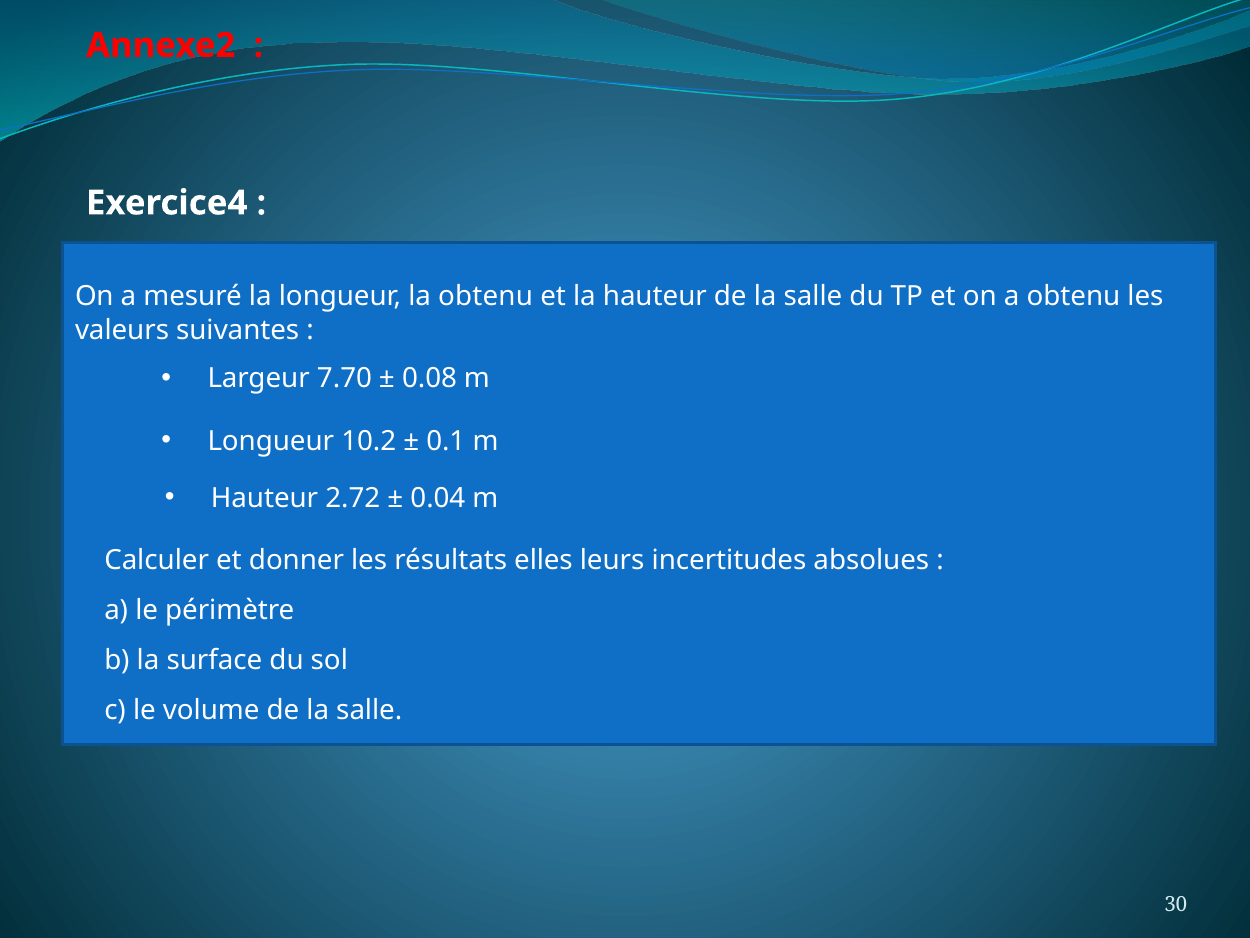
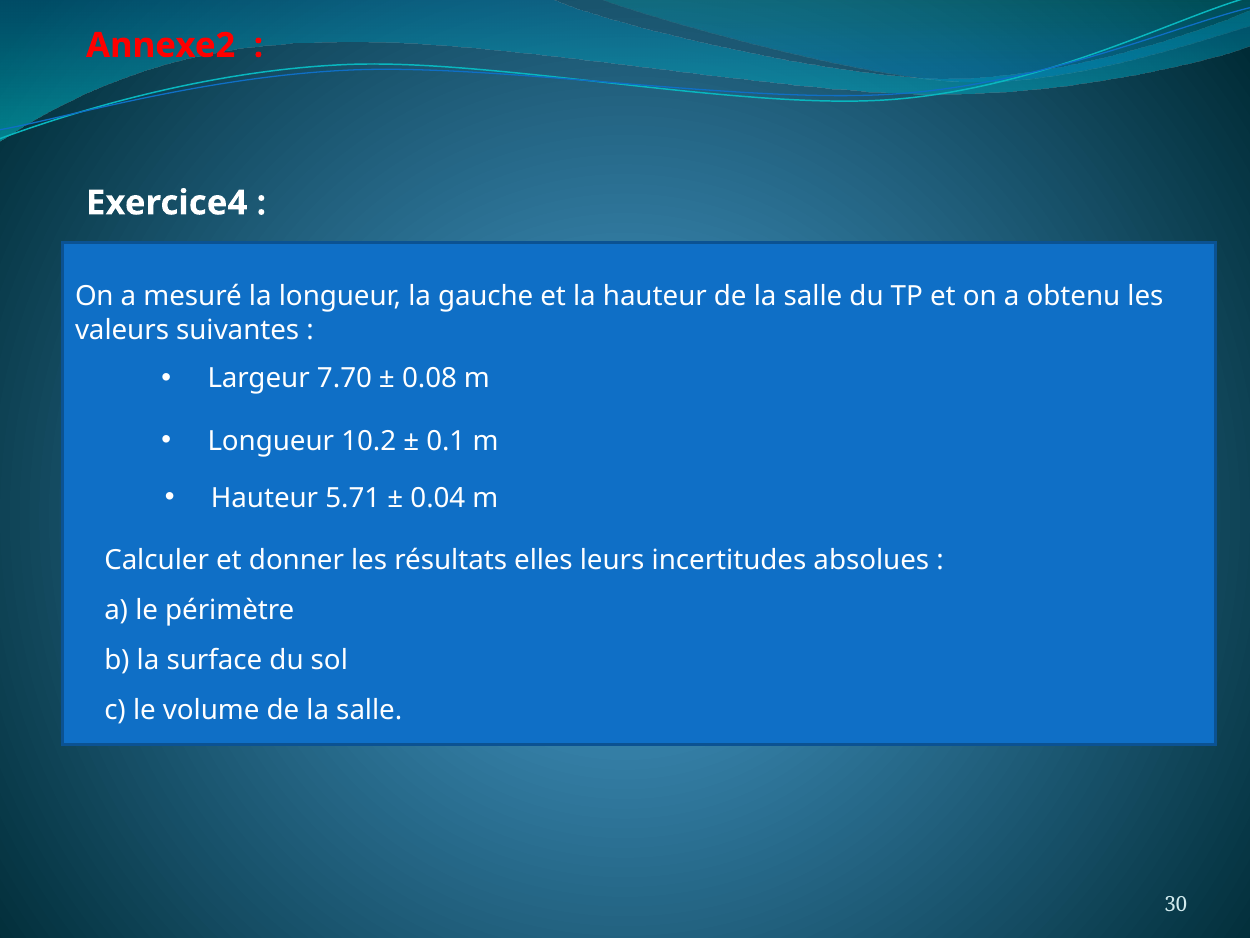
la obtenu: obtenu -> gauche (486, 297)
2.72: 2.72 -> 5.71 (353, 498)
